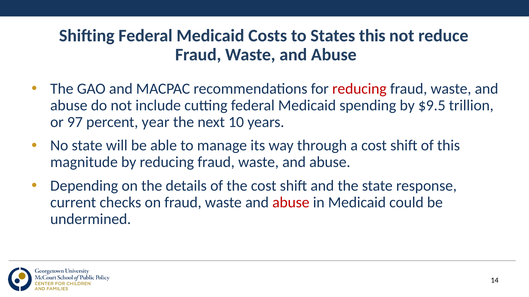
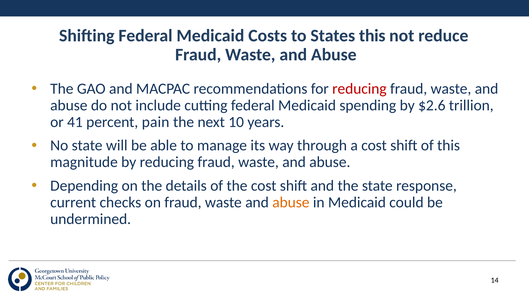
$9.5: $9.5 -> $2.6 (432, 106)
97: 97 -> 41 (75, 122)
year: year -> pain (156, 122)
abuse colour: red -> orange (291, 203)
